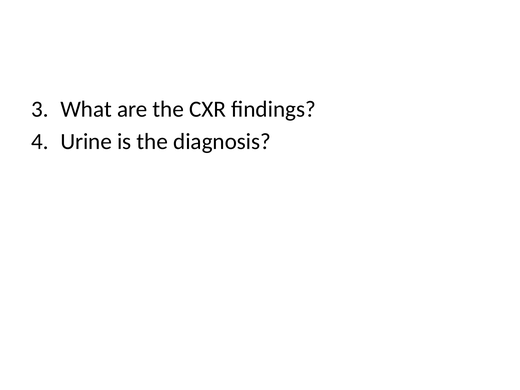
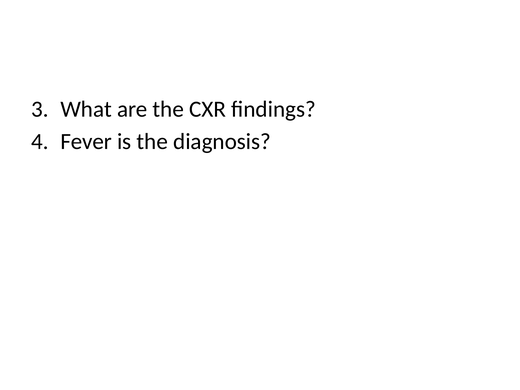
Urine: Urine -> Fever (86, 141)
